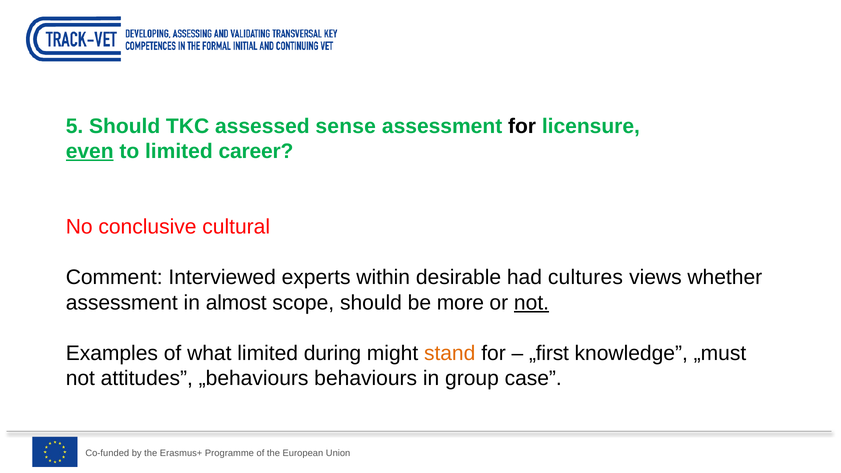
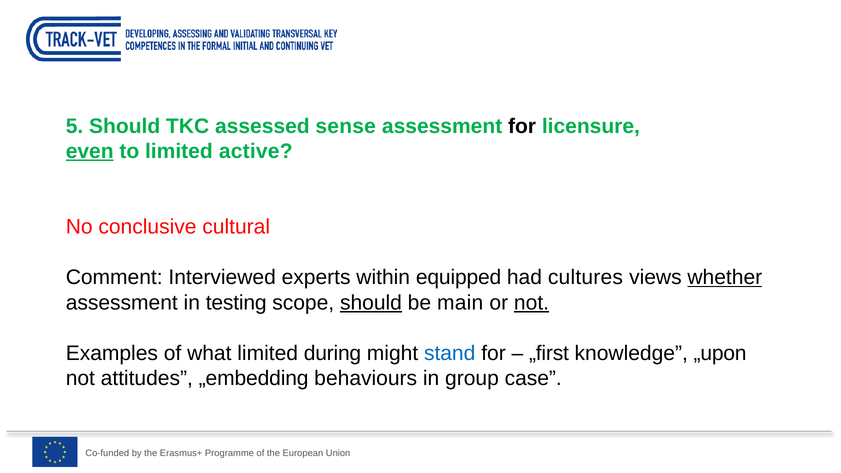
career: career -> active (256, 151)
desirable: desirable -> equipped (459, 277)
whether underline: none -> present (725, 277)
almost: almost -> testing (236, 303)
should underline: none -> present (371, 303)
more: more -> main (460, 303)
stand colour: orange -> blue (450, 353)
„must: „must -> „upon (720, 353)
„behaviours: „behaviours -> „embedding (254, 378)
